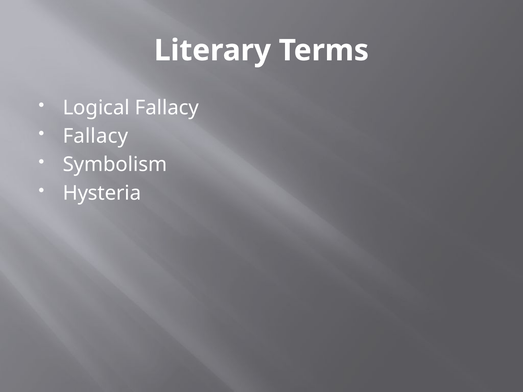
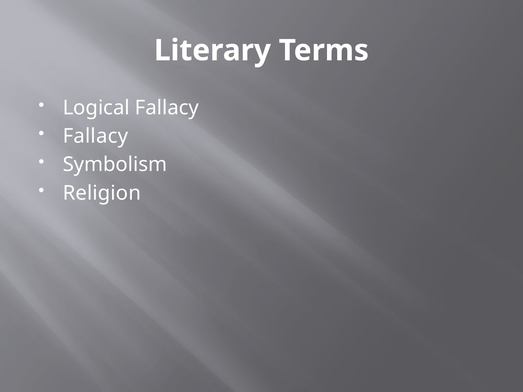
Hysteria: Hysteria -> Religion (102, 193)
